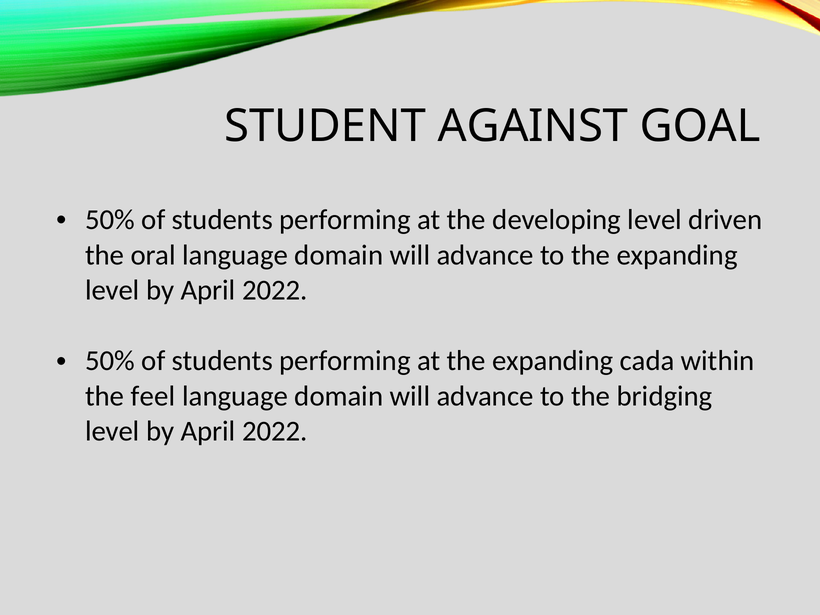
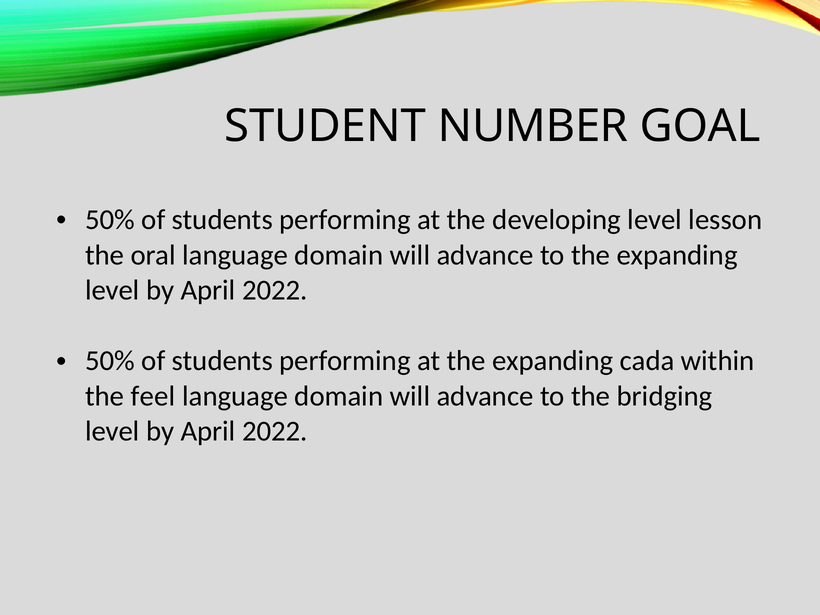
AGAINST: AGAINST -> NUMBER (533, 126)
driven: driven -> lesson (725, 220)
